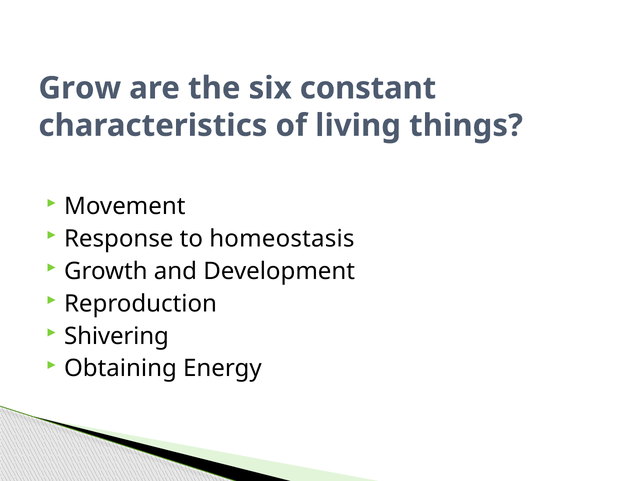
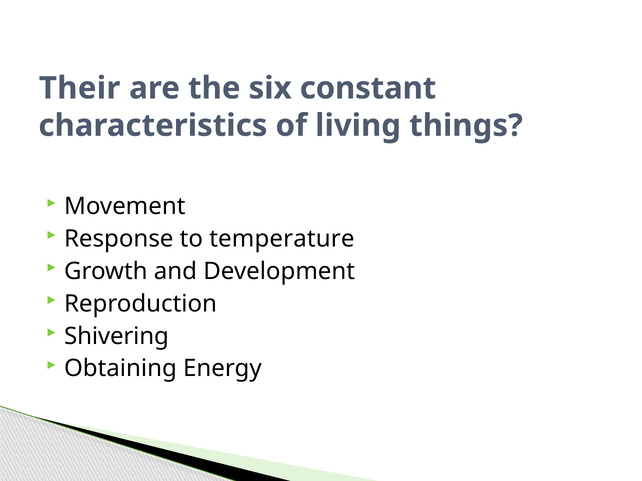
Grow: Grow -> Their (80, 88)
homeostasis: homeostasis -> temperature (282, 239)
